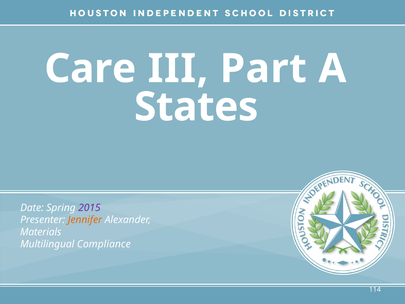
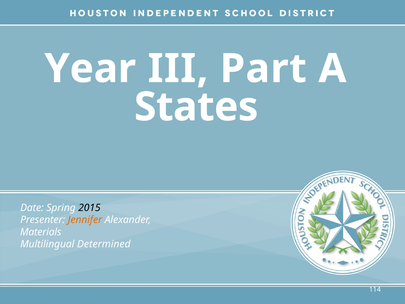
Care: Care -> Year (90, 69)
2015 colour: purple -> black (89, 208)
Compliance: Compliance -> Determined (104, 244)
